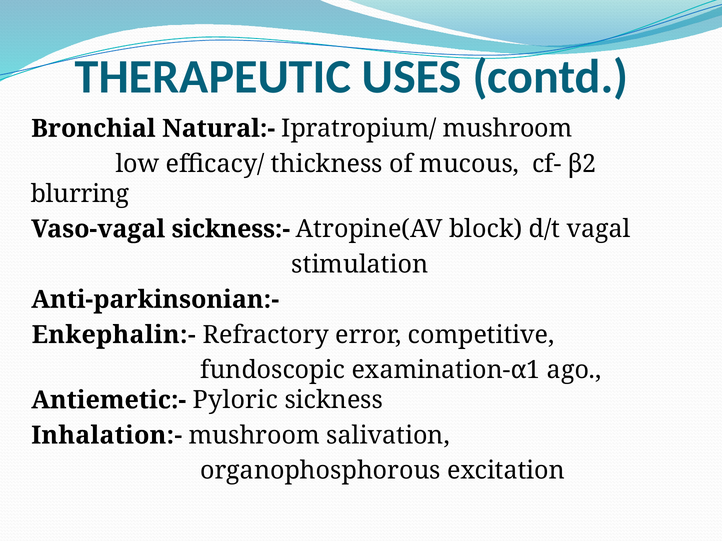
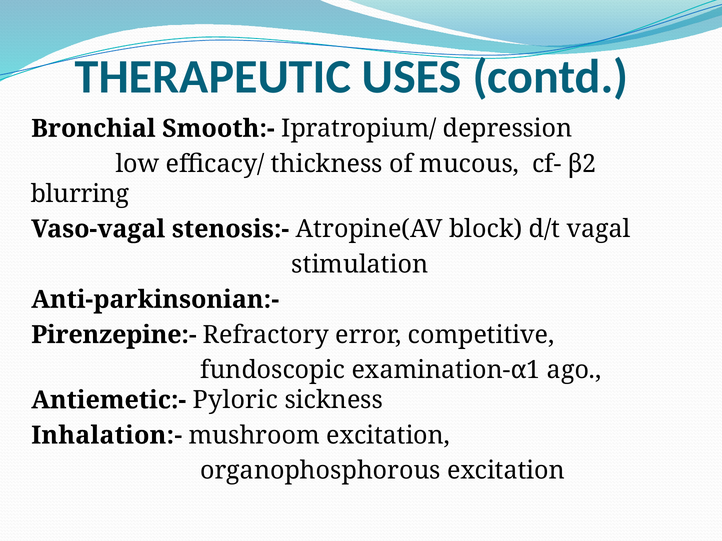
Natural:-: Natural:- -> Smooth:- (218, 129)
Ipratropium/ mushroom: mushroom -> depression (508, 129)
sickness:-: sickness:- -> stenosis:- (231, 229)
Enkephalin:-: Enkephalin:- -> Pirenzepine:- (114, 335)
mushroom salivation: salivation -> excitation (388, 436)
